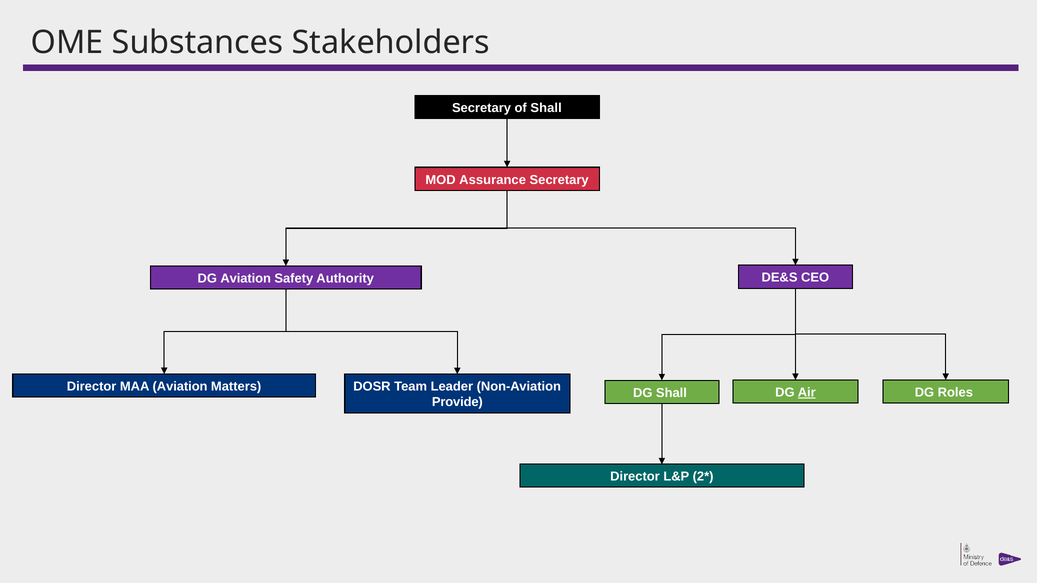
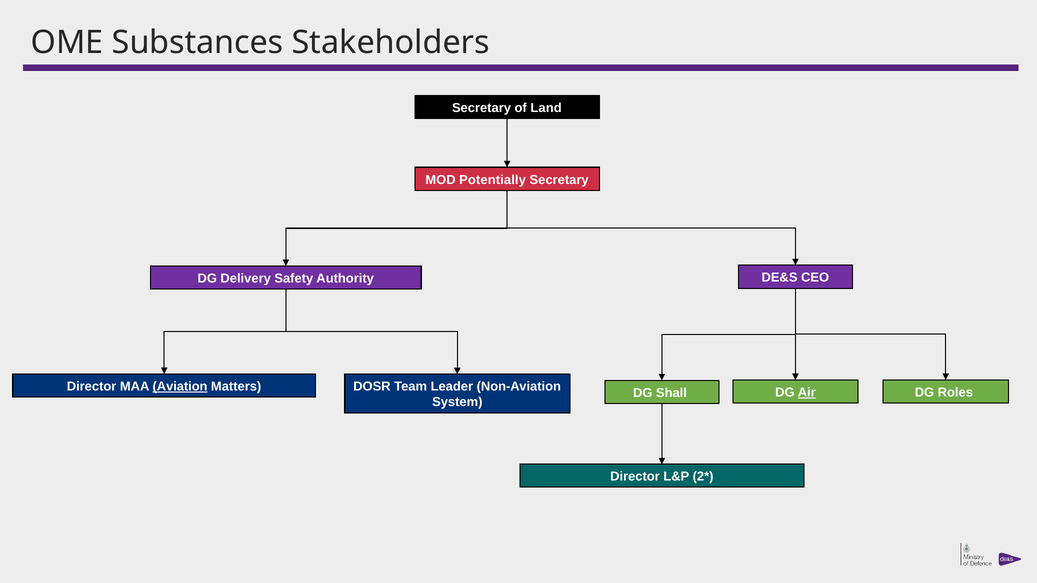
of Shall: Shall -> Land (546, 108)
Assurance: Assurance -> Potentially (493, 180)
DG Aviation: Aviation -> Delivery (246, 279)
Aviation underline: none -> present (180, 387)
Provide: Provide -> System (457, 402)
